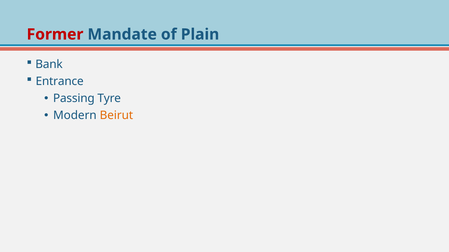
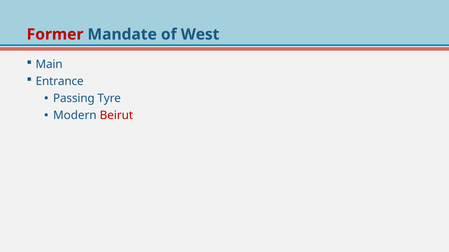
Plain: Plain -> West (200, 34)
Bank: Bank -> Main (49, 65)
Beirut colour: orange -> red (116, 116)
